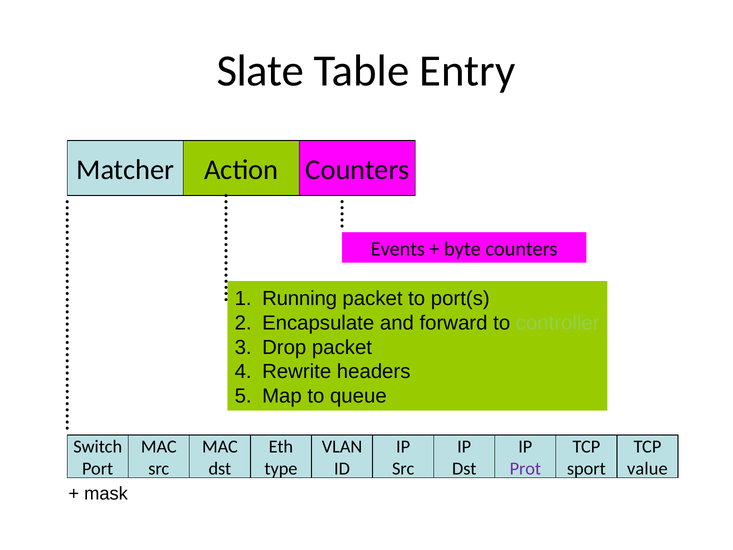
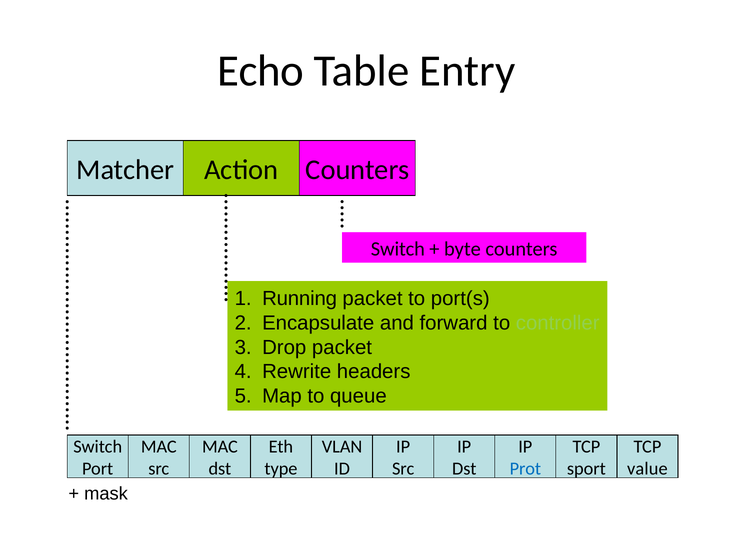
Slate: Slate -> Echo (260, 71)
Events: Events -> Switch (398, 249)
Prot colour: purple -> blue (525, 468)
